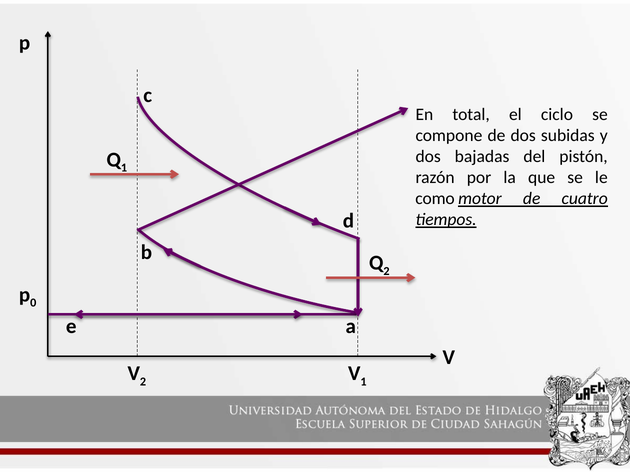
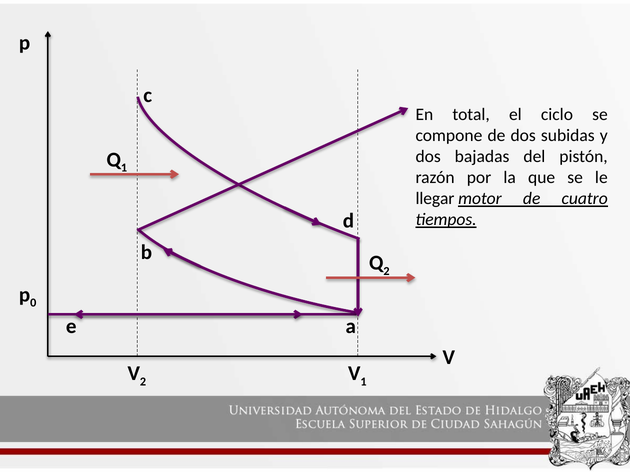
como: como -> llegar (435, 199)
